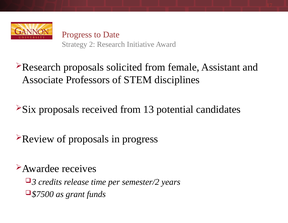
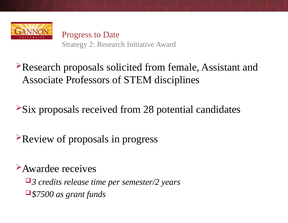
13: 13 -> 28 (149, 109)
